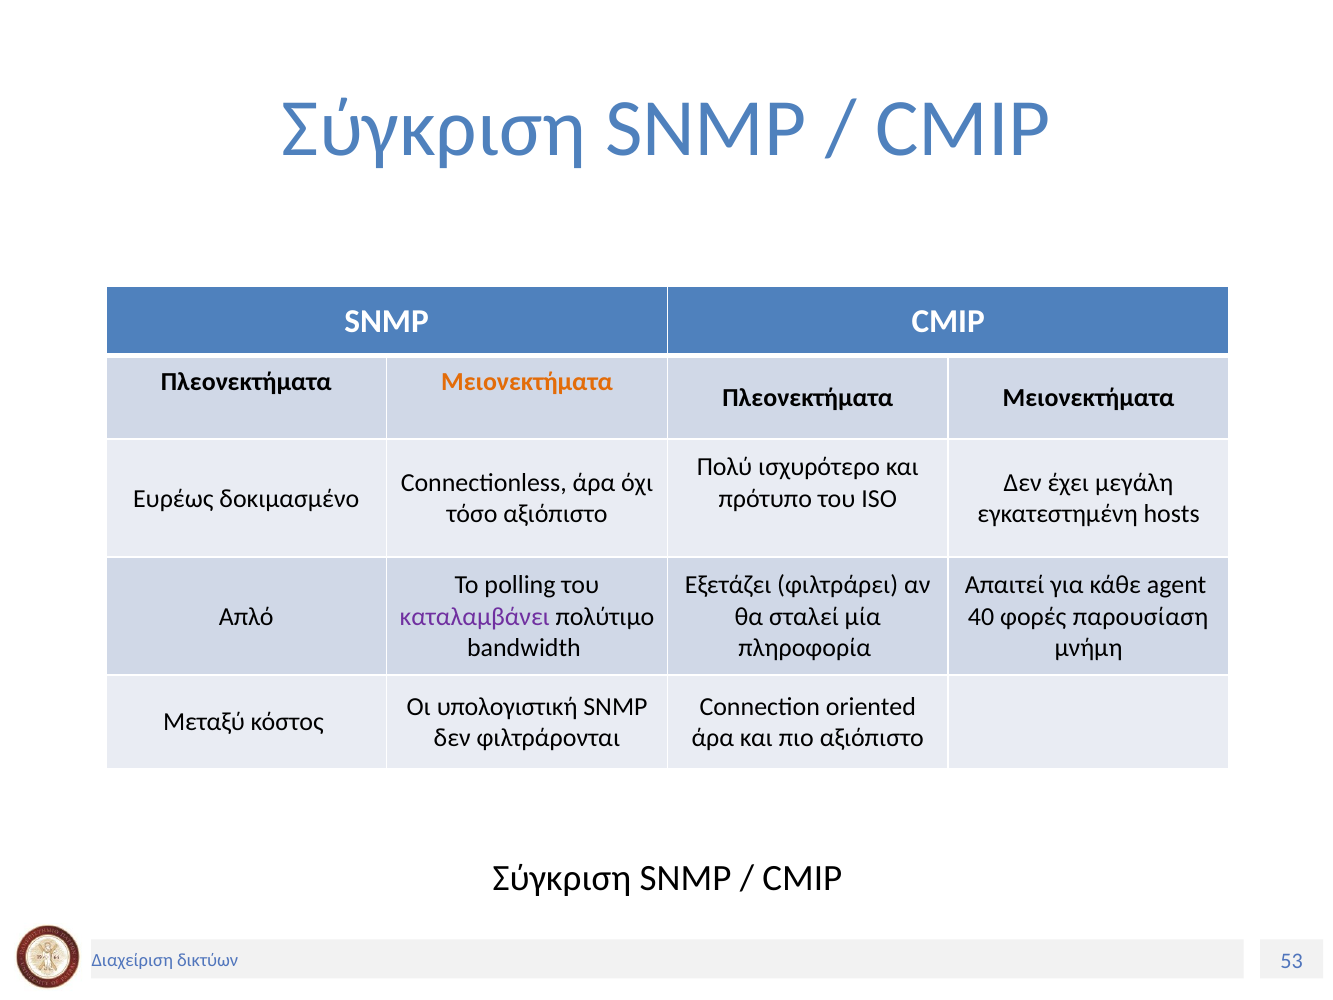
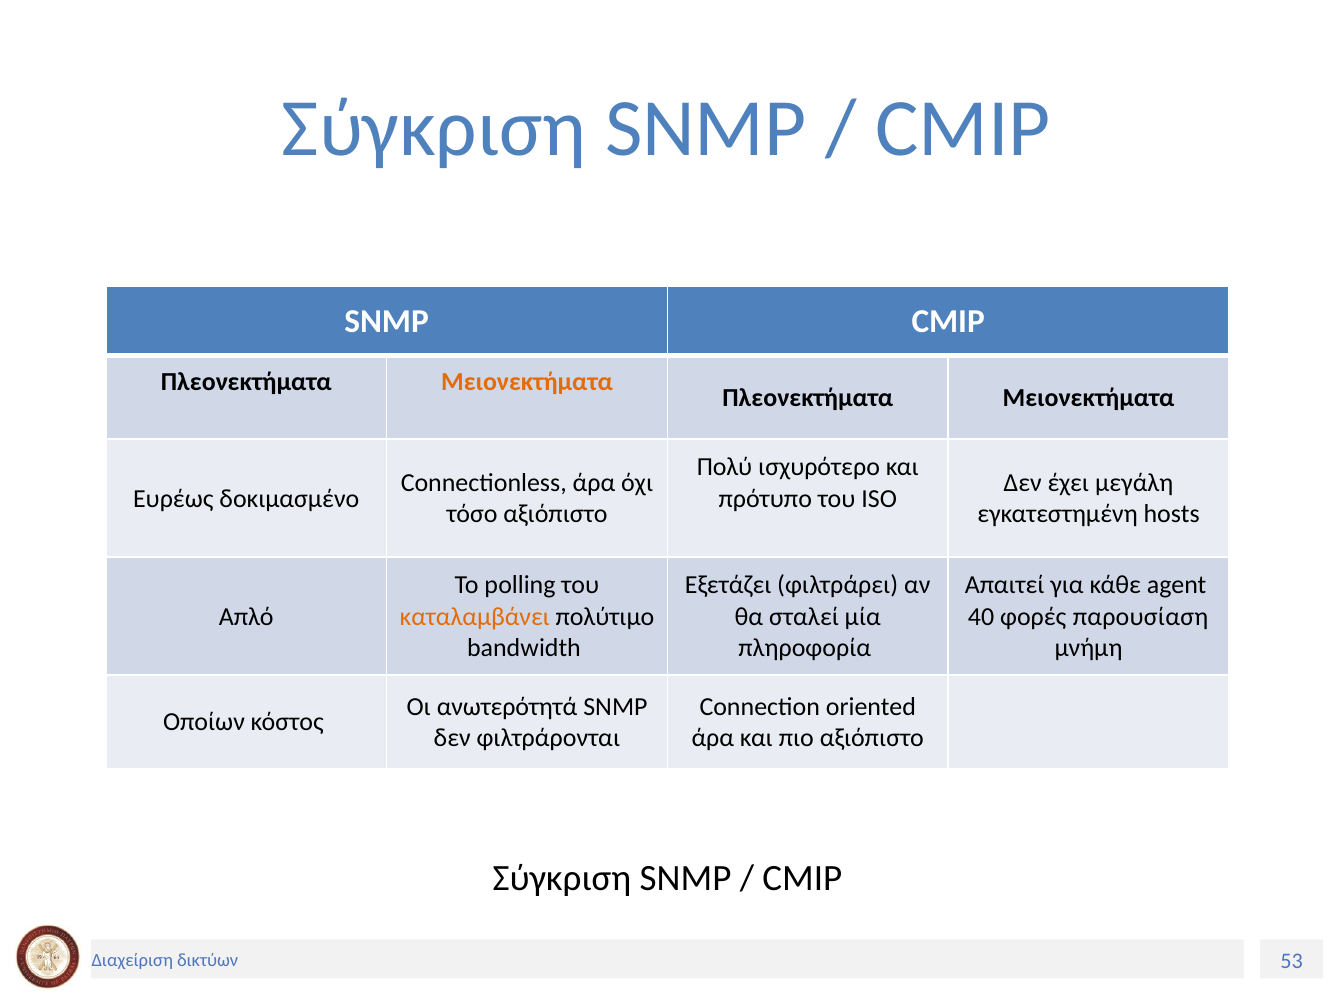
καταλαμβάνει colour: purple -> orange (475, 616)
υπολογιστική: υπολογιστική -> ανωτερότητά (507, 706)
Μεταξύ: Μεταξύ -> Οποίων (204, 722)
